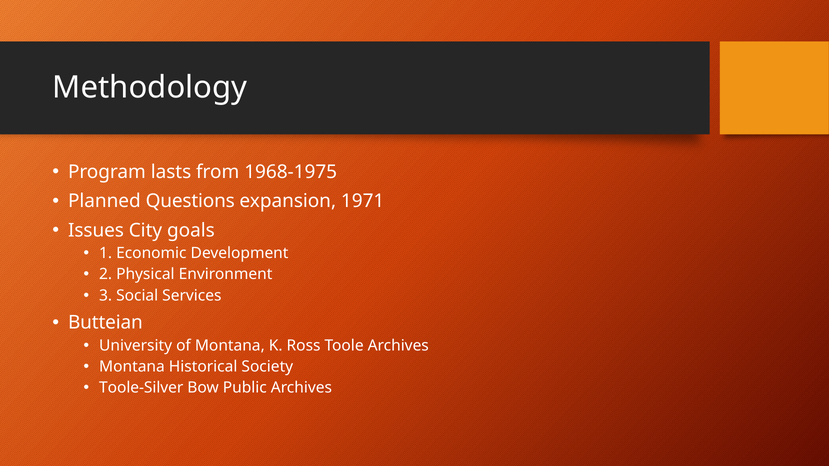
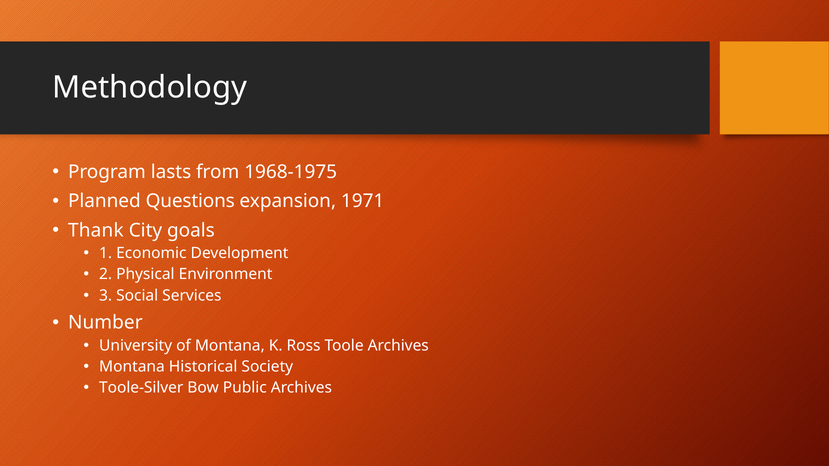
Issues: Issues -> Thank (96, 230)
Butteian: Butteian -> Number (105, 323)
